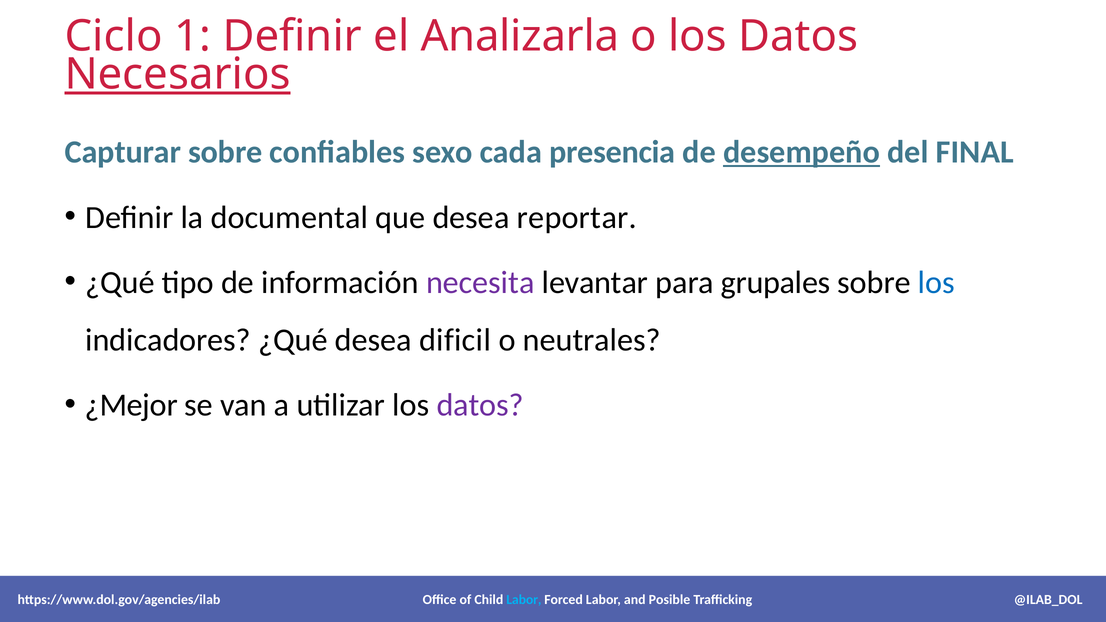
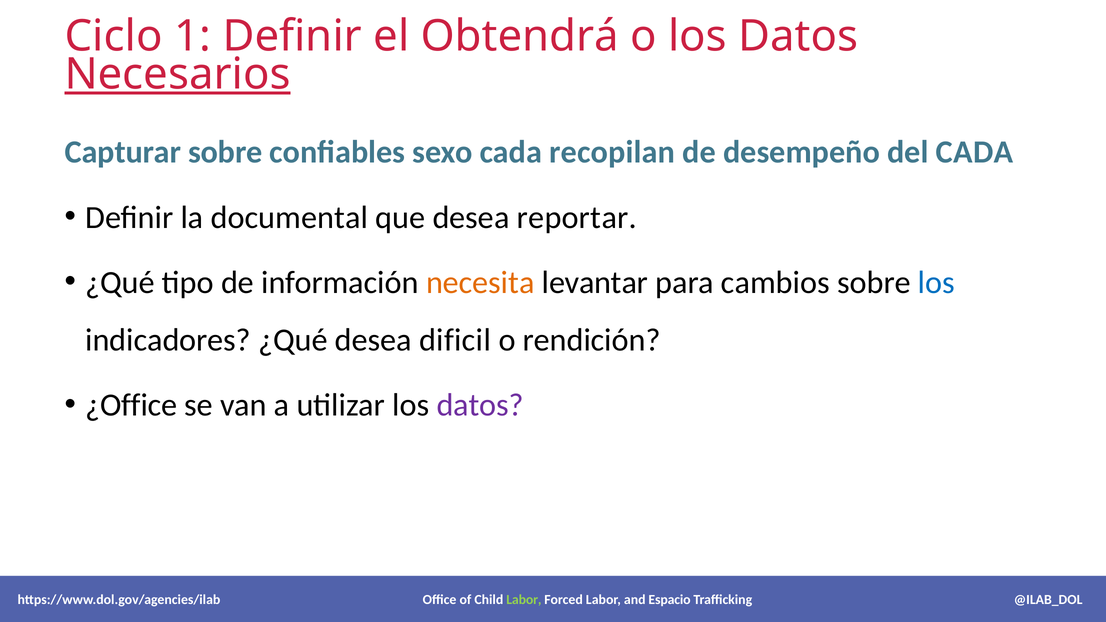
Analizarla: Analizarla -> Obtendrá (520, 36)
presencia: presencia -> recopilan (612, 152)
desempeño underline: present -> none (801, 152)
del FINAL: FINAL -> CADA (975, 152)
necesita colour: purple -> orange (480, 282)
grupales: grupales -> cambios (775, 282)
neutrales: neutrales -> rendición (592, 340)
¿Mejor: ¿Mejor -> ¿Office (131, 405)
Labor colour: light blue -> light green (524, 600)
Posible: Posible -> Espacio (670, 600)
